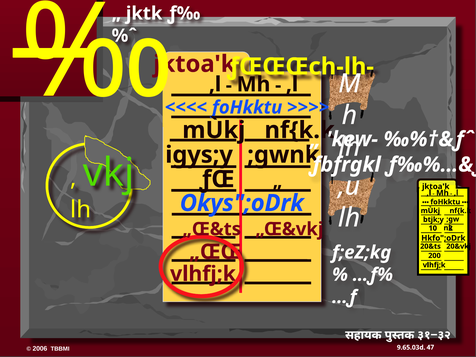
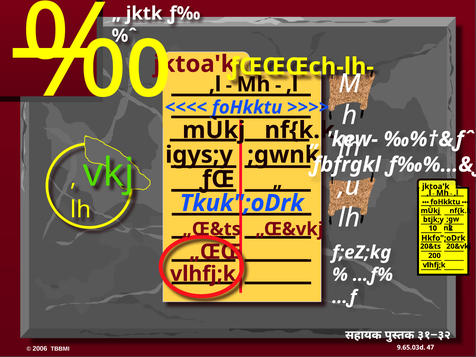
Okys";oDrk: Okys";oDrk -> Tkuk";oDrk (242, 203)
